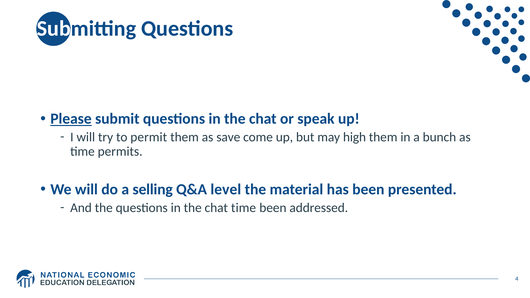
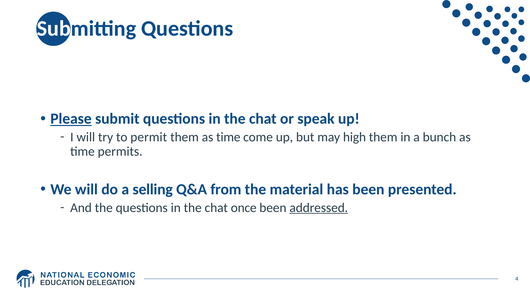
them as save: save -> time (228, 137)
level: level -> from (226, 190)
chat time: time -> once (244, 208)
addressed underline: none -> present (319, 208)
